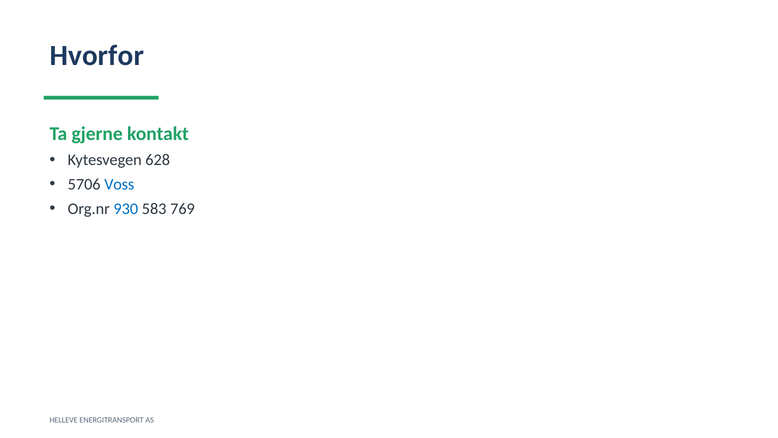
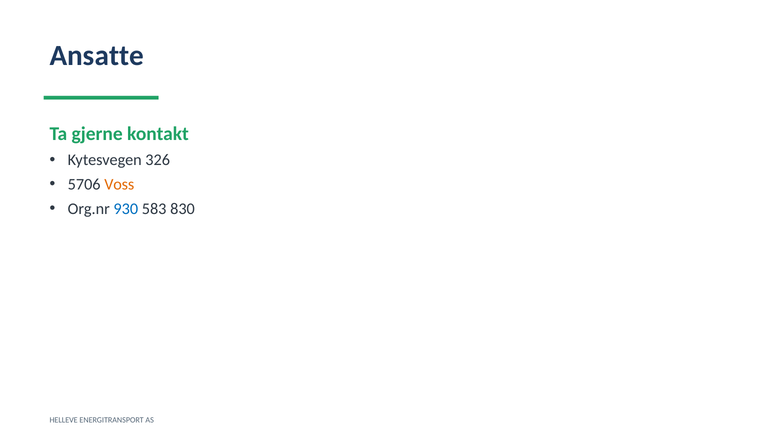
Hvorfor: Hvorfor -> Ansatte (97, 56)
628: 628 -> 326 (158, 160)
Voss colour: blue -> orange (119, 184)
769: 769 -> 830 (182, 209)
